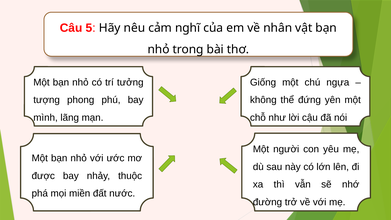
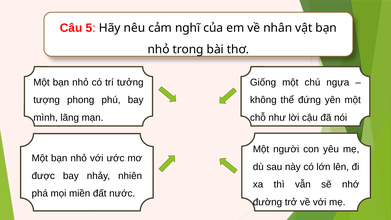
thuộc: thuộc -> nhiên (130, 176)
